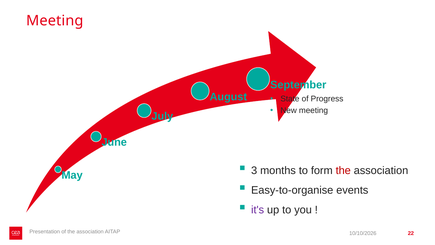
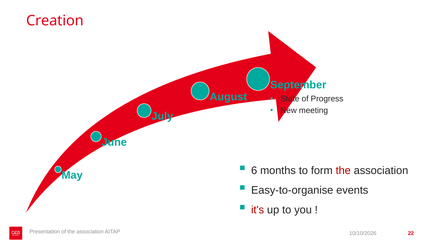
Meeting: Meeting -> Creation (55, 21)
3: 3 -> 6 (254, 170)
it's colour: purple -> red (258, 210)
